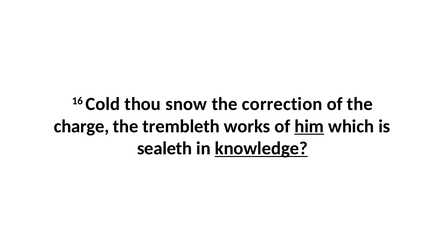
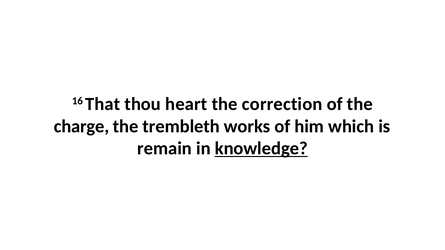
Cold: Cold -> That (103, 104)
snow: snow -> heart (186, 104)
him underline: present -> none (309, 126)
sealeth: sealeth -> remain (165, 149)
